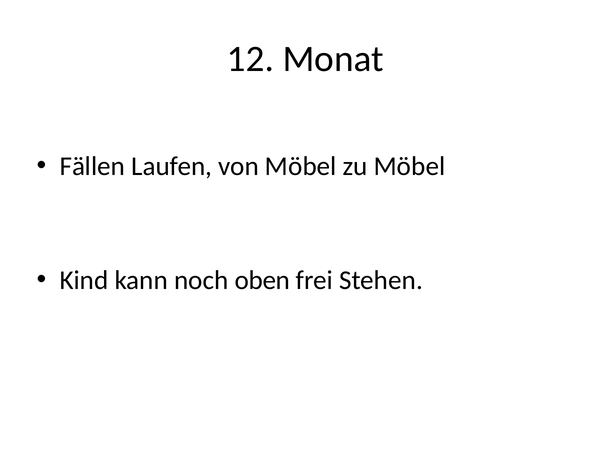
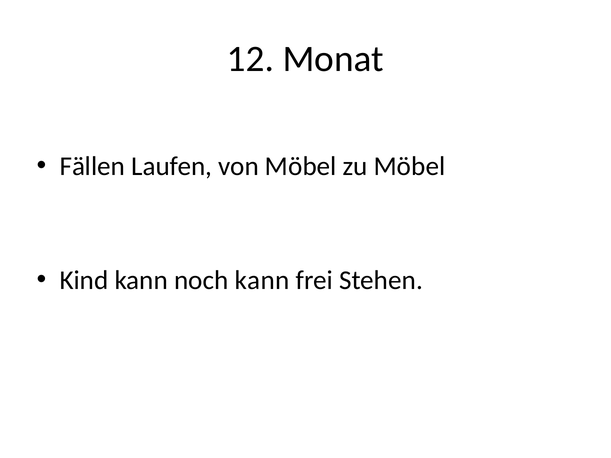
noch oben: oben -> kann (262, 280)
